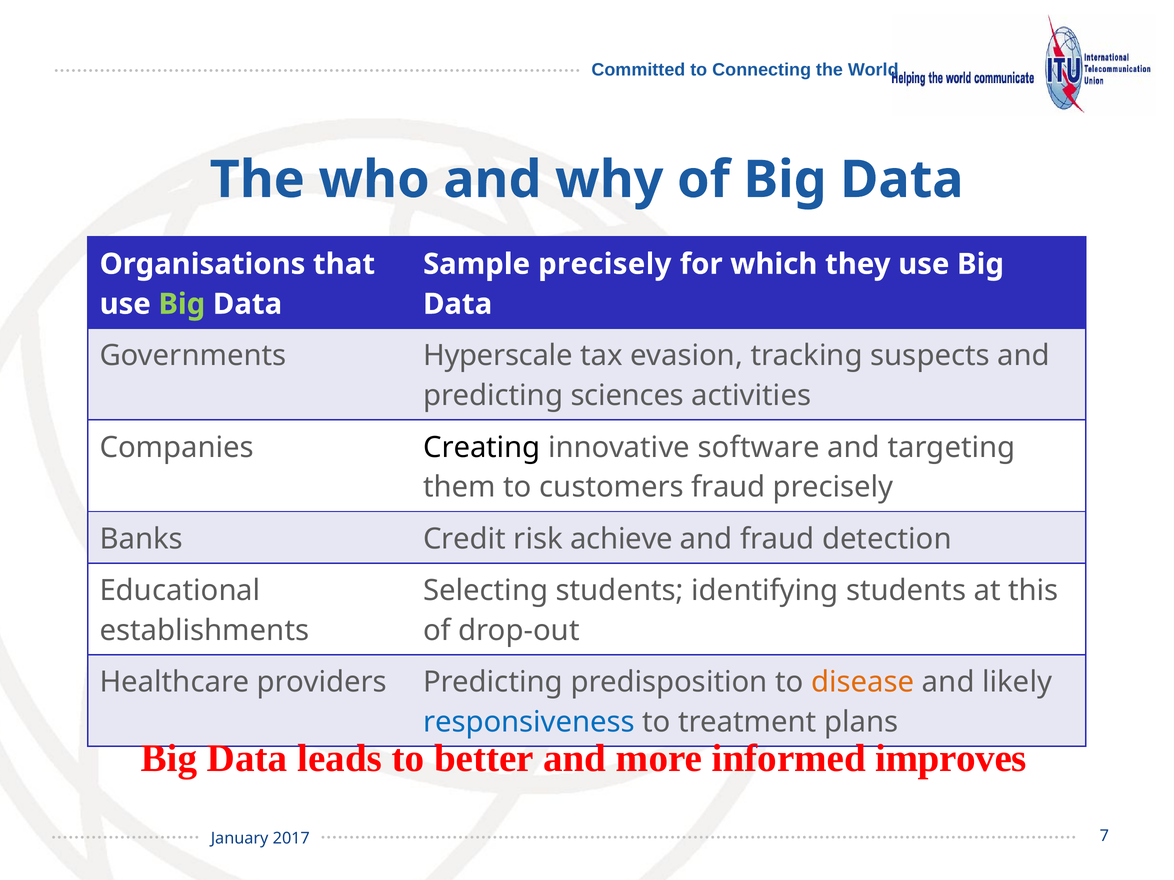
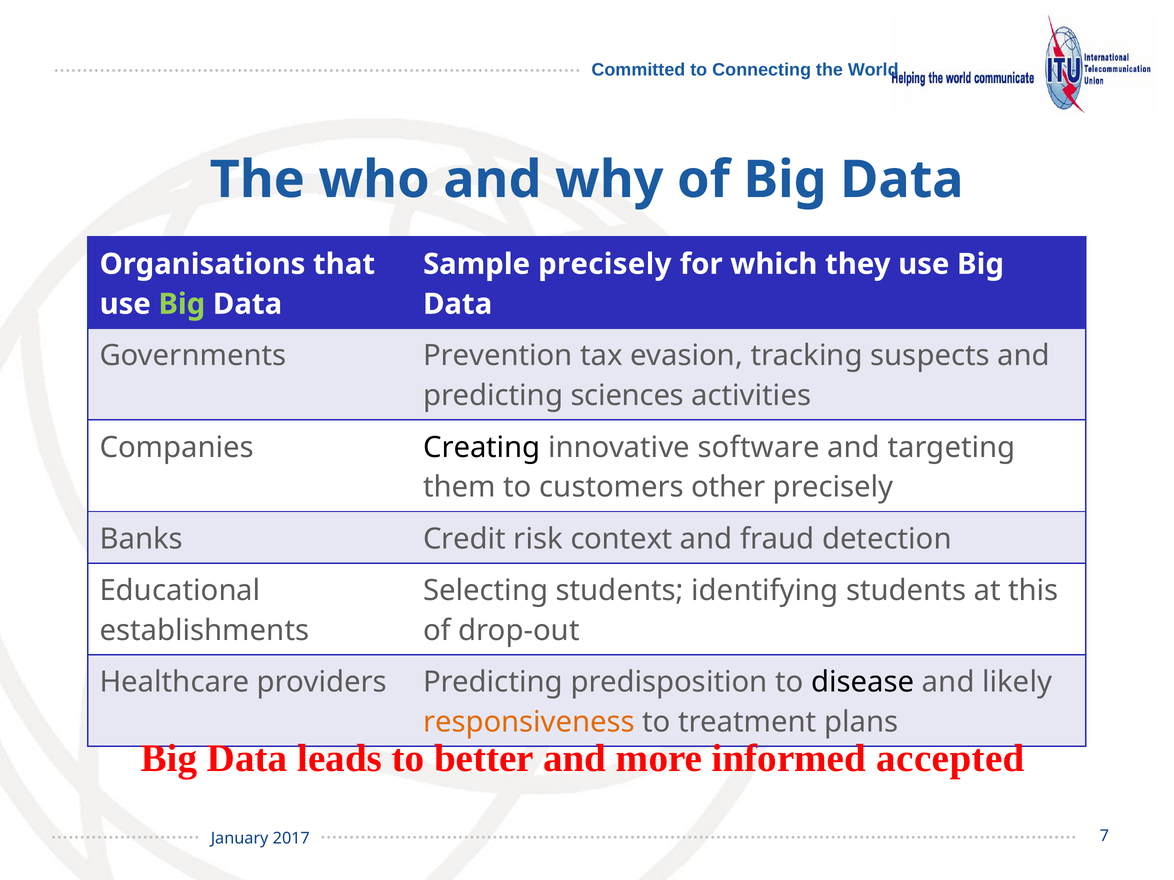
Hyperscale: Hyperscale -> Prevention (498, 356)
customers fraud: fraud -> other (728, 488)
achieve: achieve -> context (622, 539)
disease colour: orange -> black (863, 683)
responsiveness colour: blue -> orange (529, 723)
improves: improves -> accepted (951, 759)
